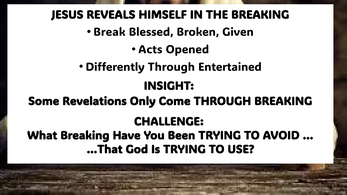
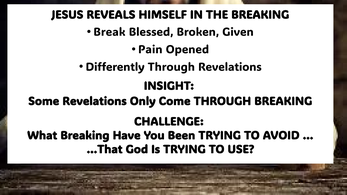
Acts: Acts -> Pain (150, 50)
Through Entertained: Entertained -> Revelations (230, 67)
